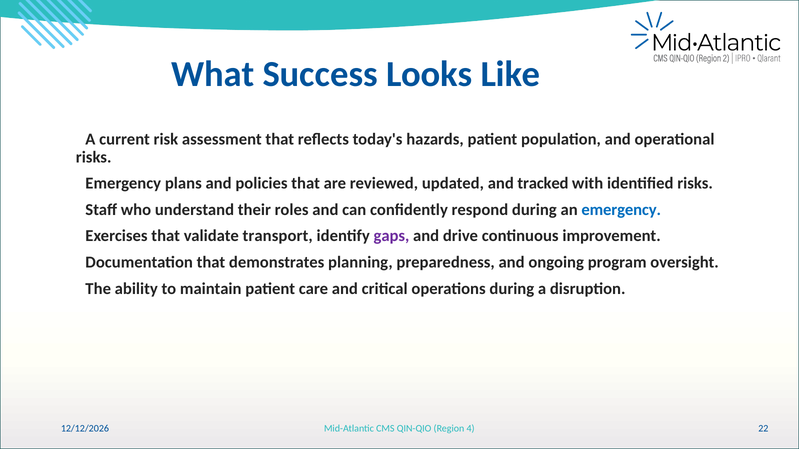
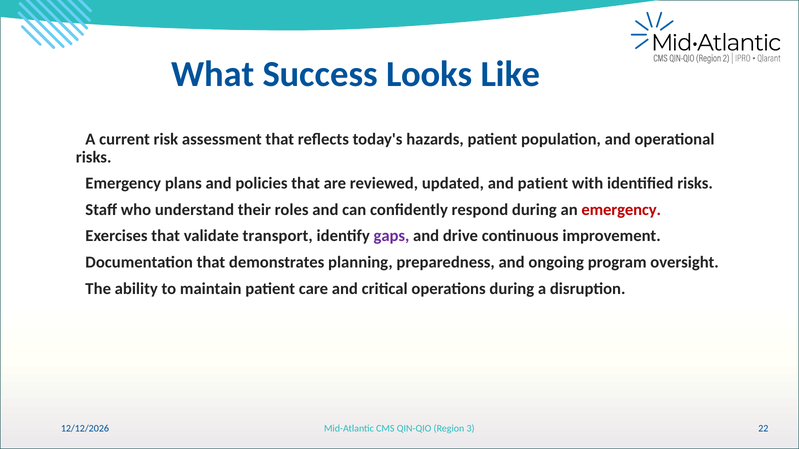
and tracked: tracked -> patient (543, 184)
emergency colour: blue -> red (621, 210)
4: 4 -> 3 (471, 429)
